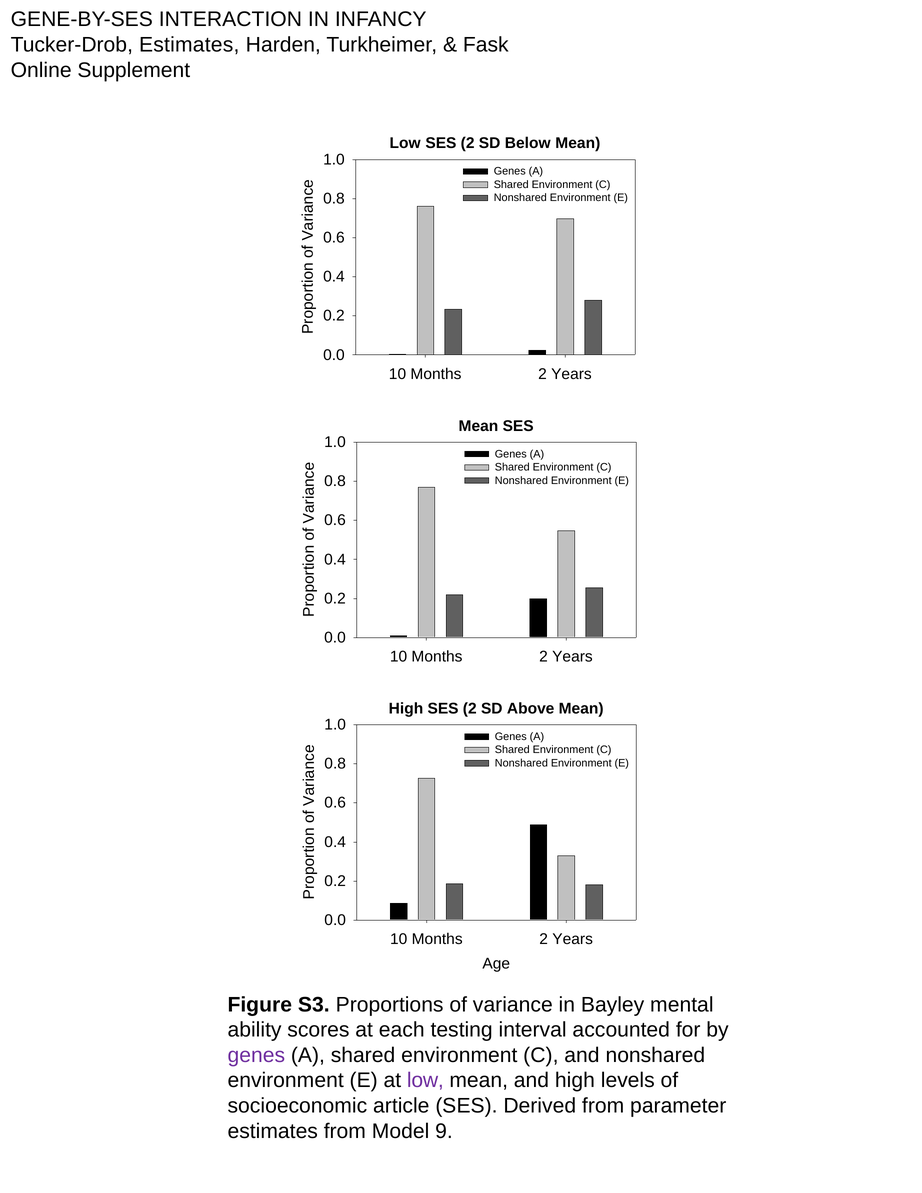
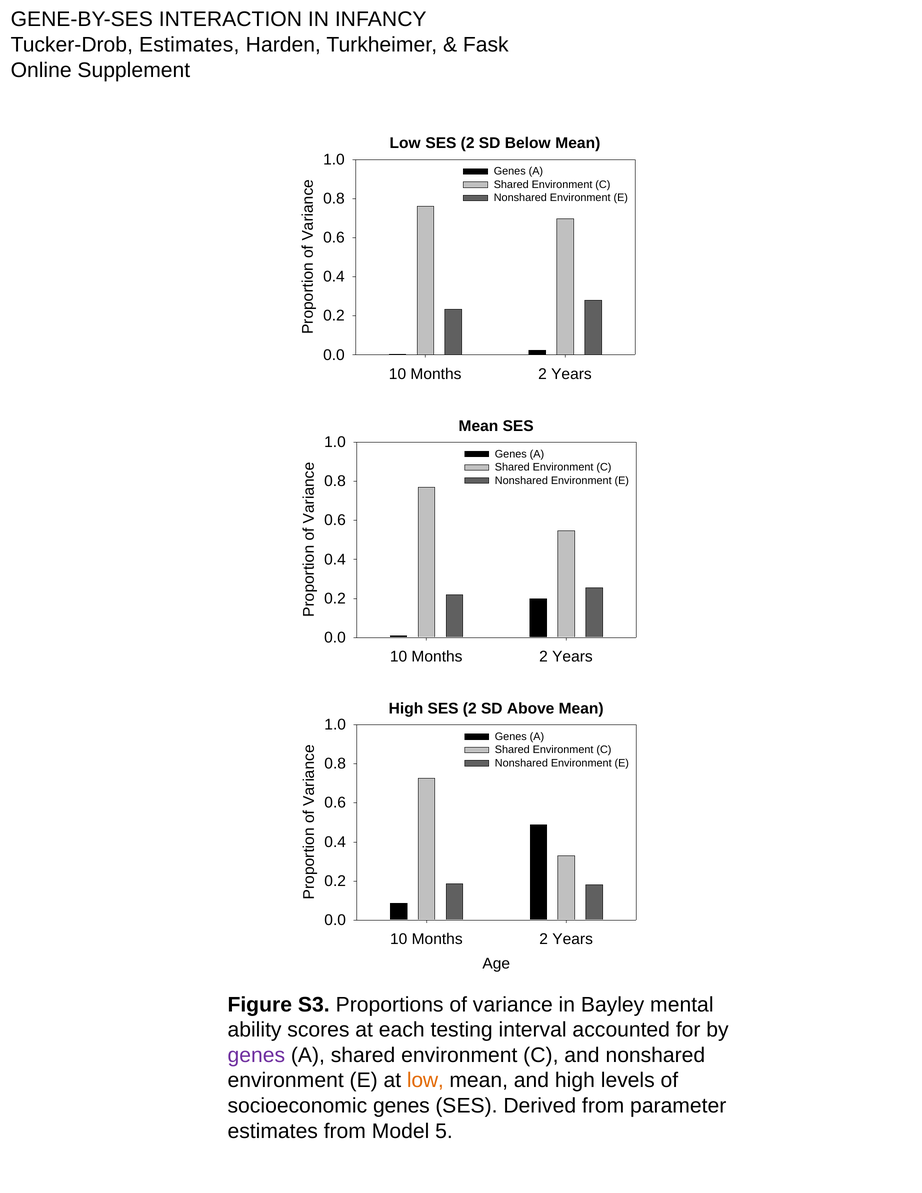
low colour: purple -> orange (425, 1081)
socioeconomic article: article -> genes (401, 1106)
9: 9 -> 5 (444, 1131)
